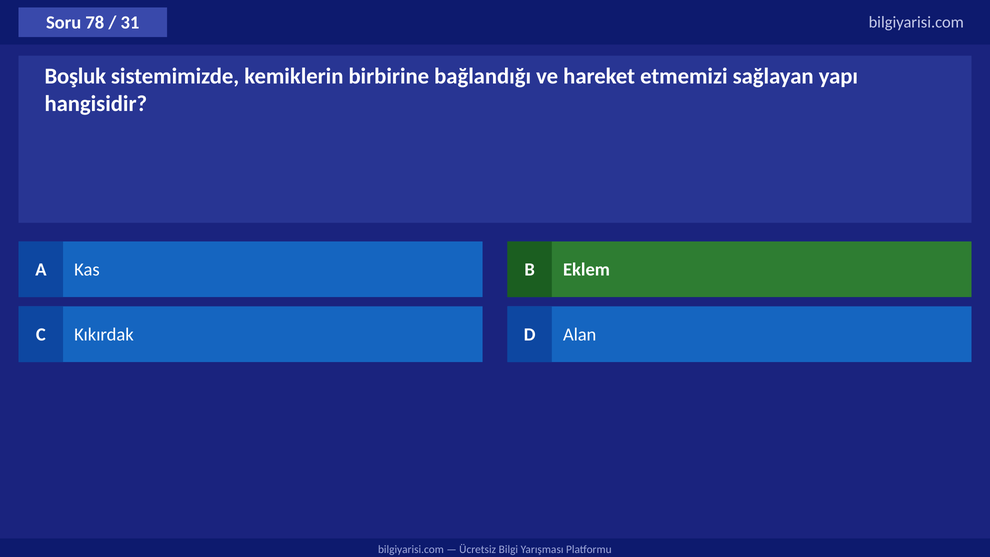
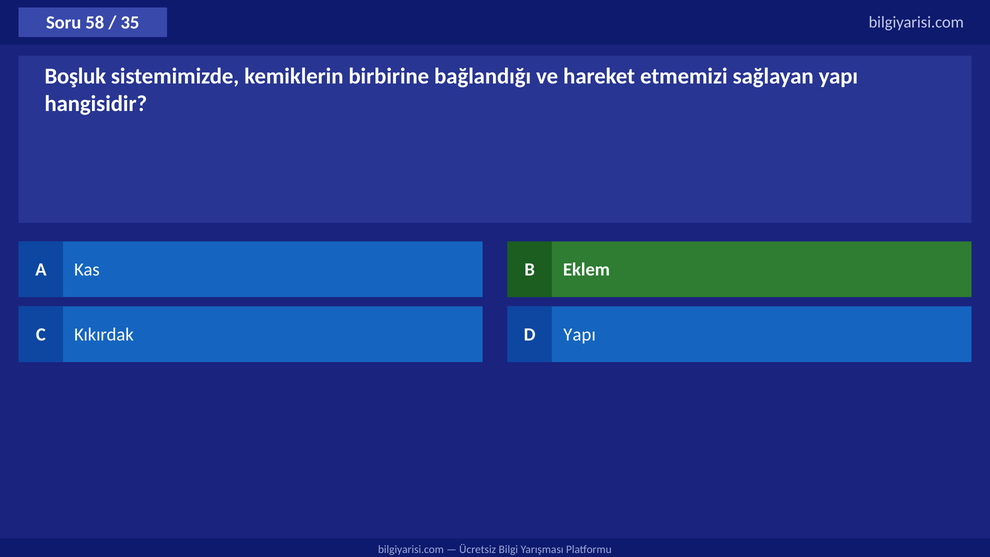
78: 78 -> 58 (95, 23)
31: 31 -> 35 (130, 23)
D Alan: Alan -> Yapı (580, 334)
